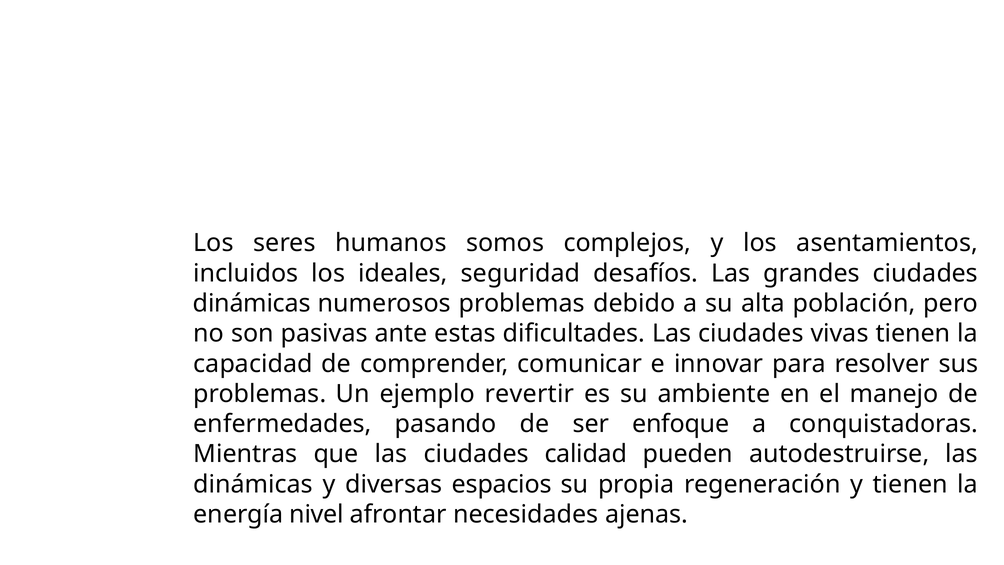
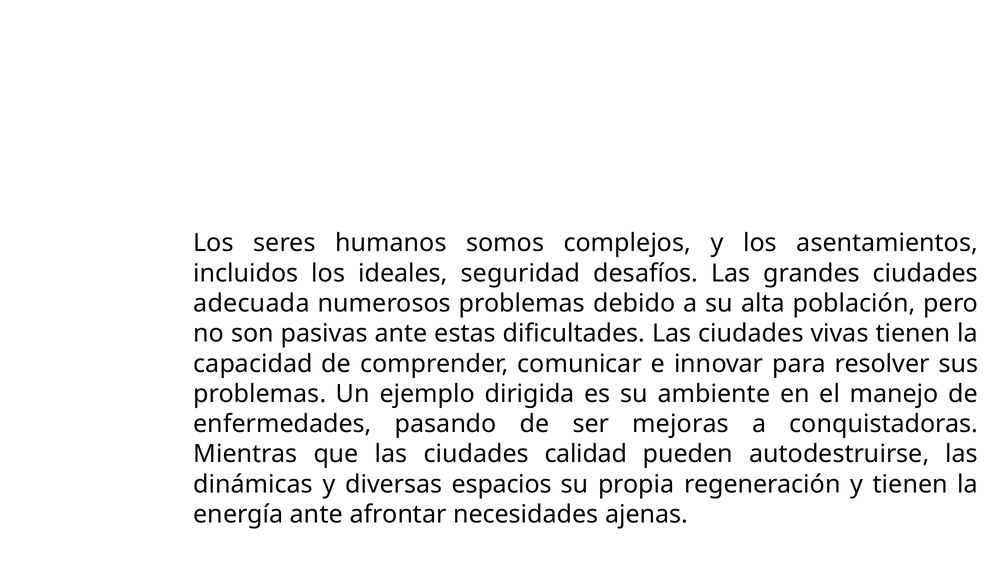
dinámicas: dinámicas -> adecuada (252, 303)
revertir: revertir -> dirigida (530, 394)
enfoque: enfoque -> mejoras (681, 424)
energía nivel: nivel -> ante (316, 514)
